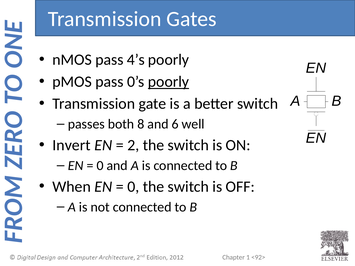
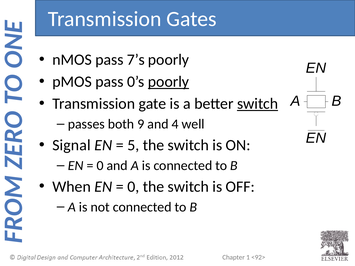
4’s: 4’s -> 7’s (136, 60)
switch underline: none -> present (258, 104)
8: 8 -> 9 (141, 124)
6: 6 -> 4 (175, 124)
Invert: Invert -> Signal (72, 145)
2: 2 -> 5 (133, 145)
